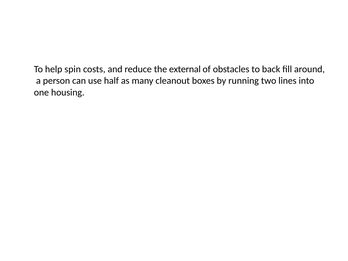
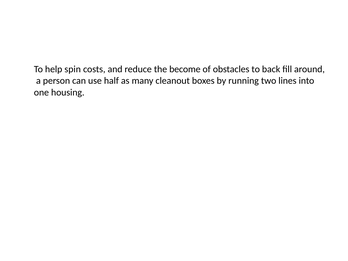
external: external -> become (185, 69)
